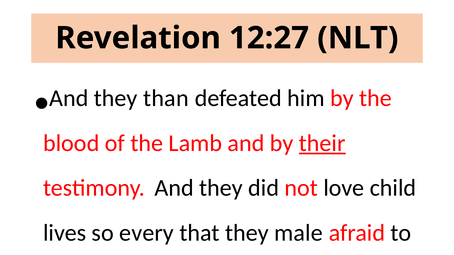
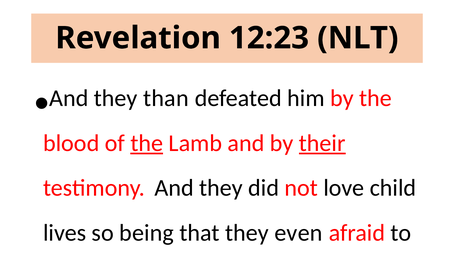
12:27: 12:27 -> 12:23 (269, 38)
the underline: none -> present (147, 143)
every: every -> being (147, 233)
male: male -> even (298, 233)
